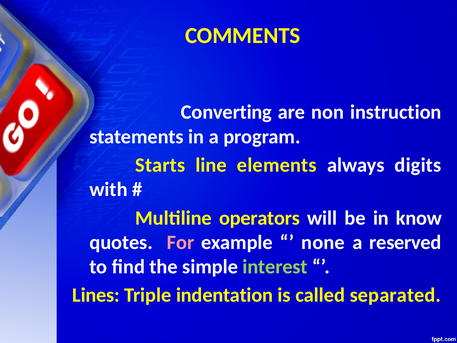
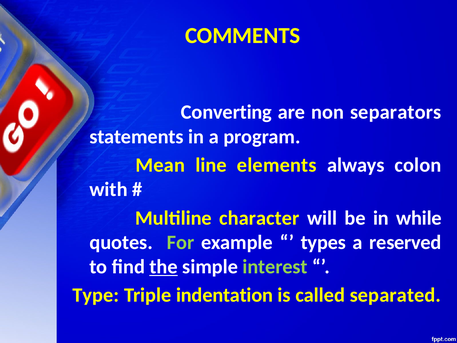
instruction: instruction -> separators (396, 112)
Starts: Starts -> Mean (160, 165)
digits: digits -> colon (418, 165)
operators: operators -> character (259, 218)
know: know -> while (419, 218)
For colour: pink -> light green (181, 242)
none: none -> types (323, 242)
the underline: none -> present (164, 267)
Lines: Lines -> Type (96, 295)
